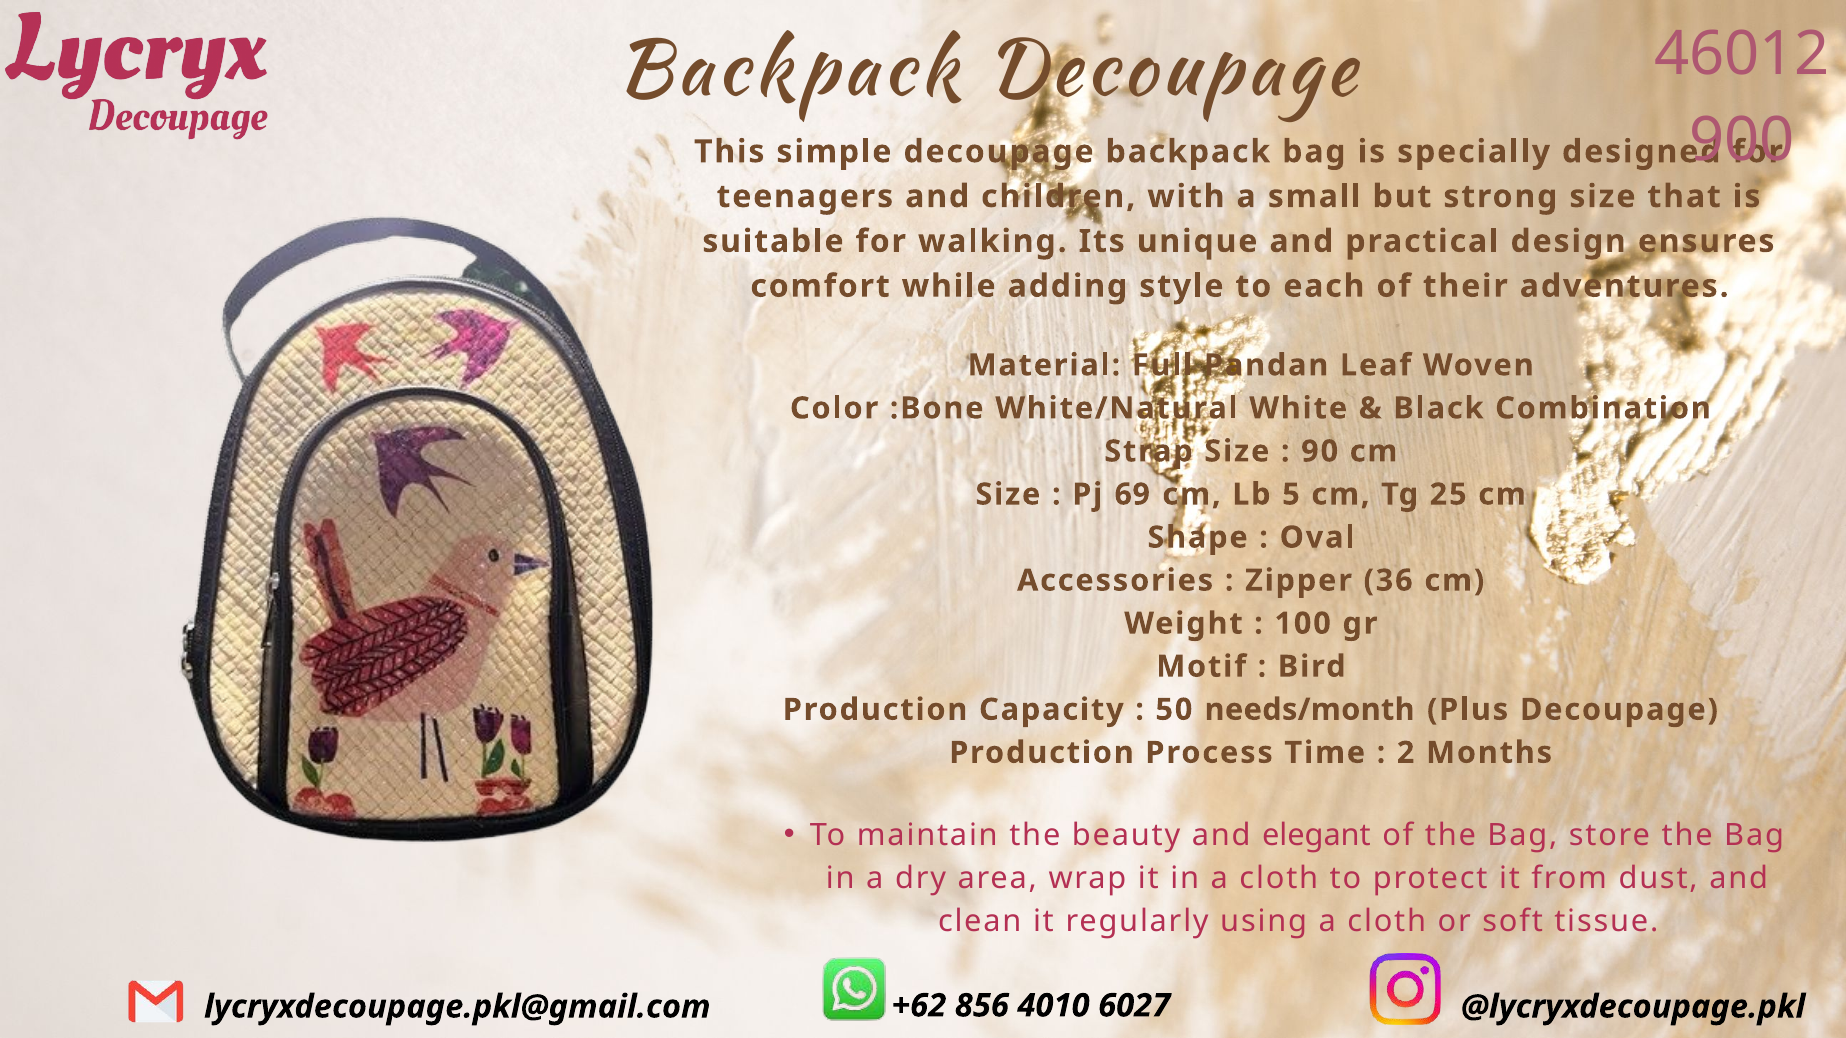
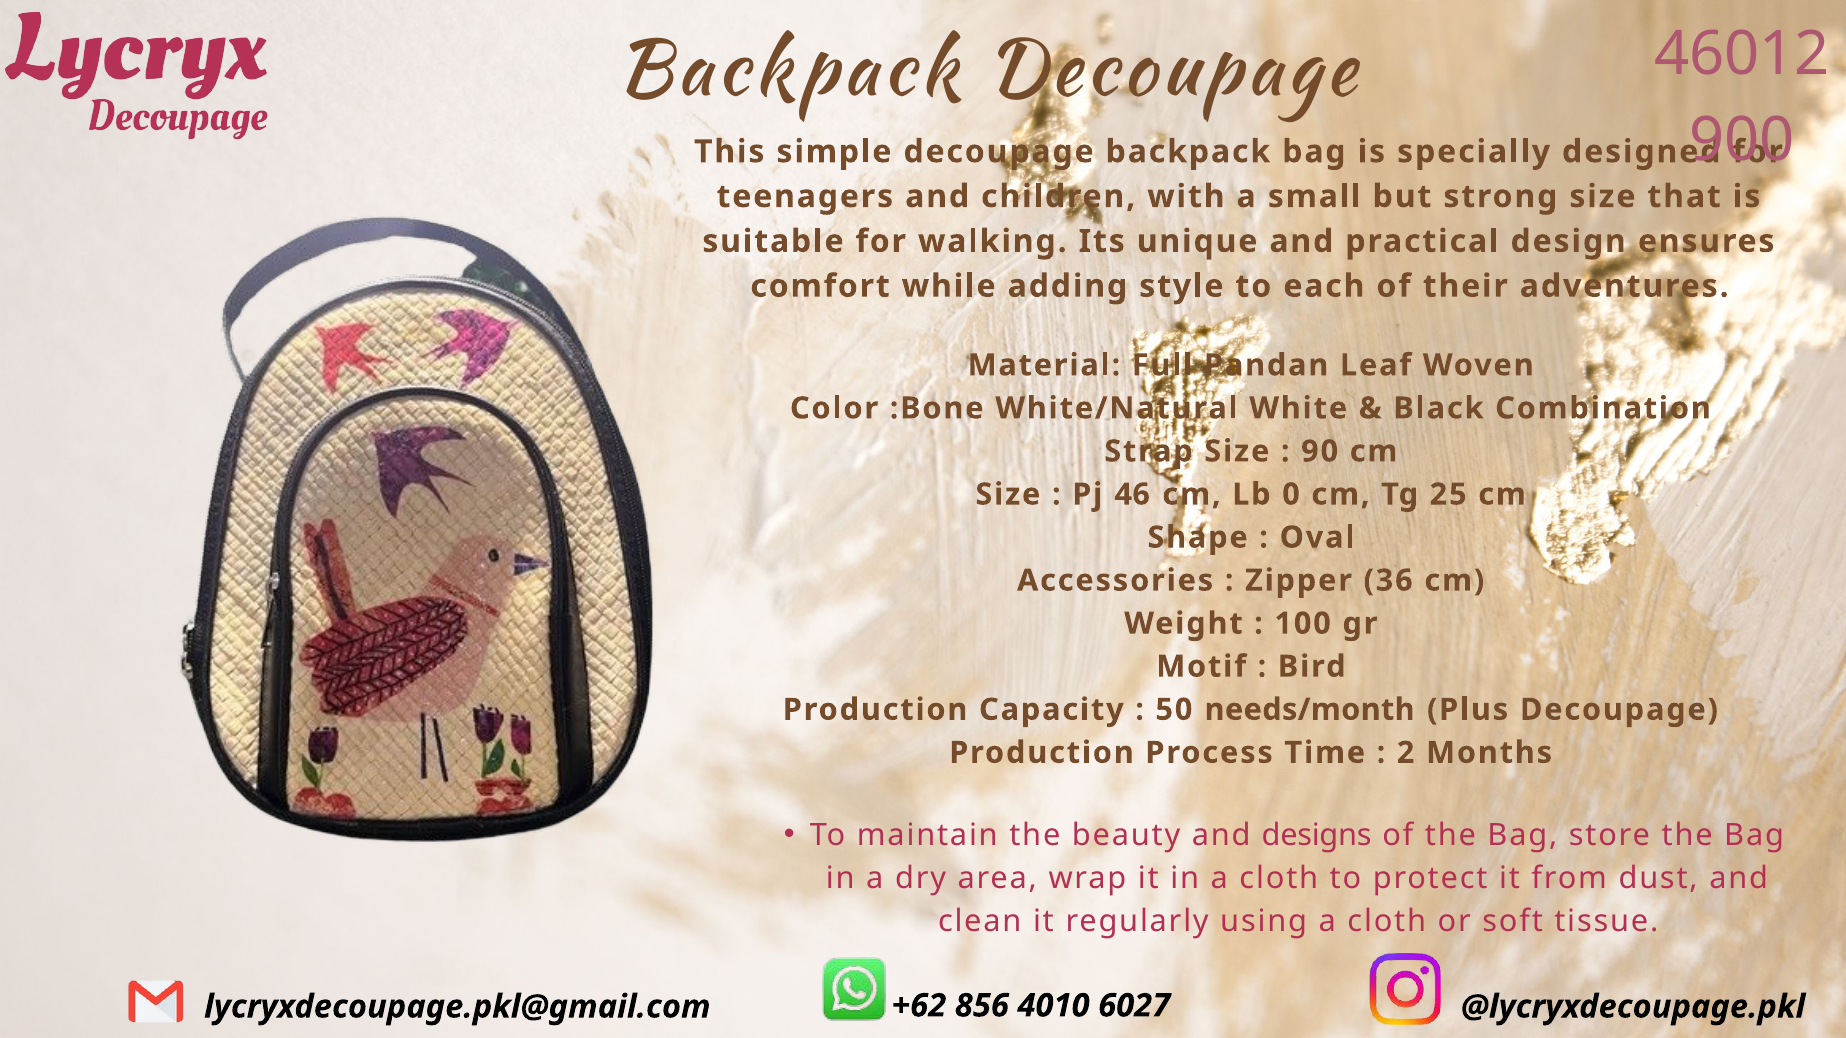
69: 69 -> 46 (1132, 495)
5: 5 -> 0 (1291, 495)
elegant: elegant -> designs (1317, 836)
